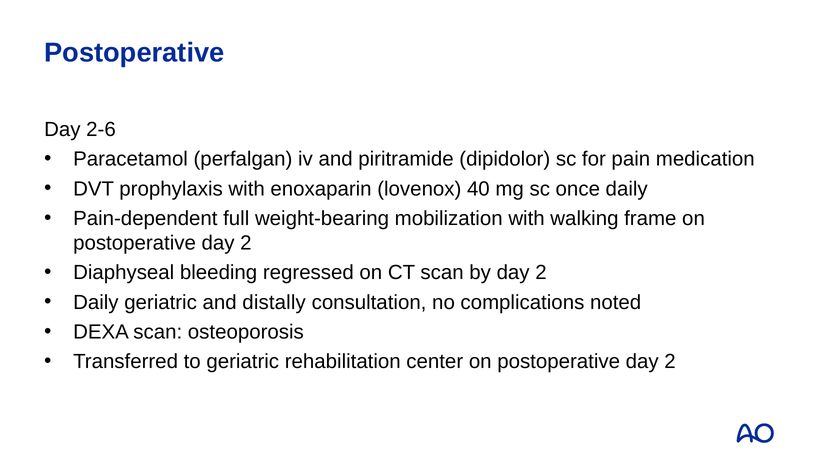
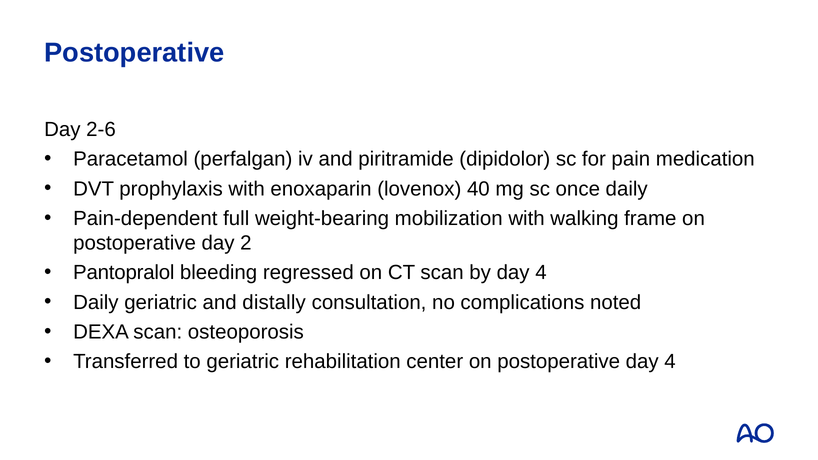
Diaphyseal: Diaphyseal -> Pantopralol (124, 273)
by day 2: 2 -> 4 (541, 273)
2: 2 -> 4 (670, 362)
